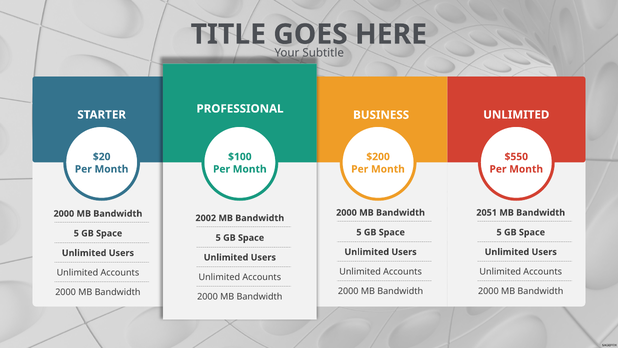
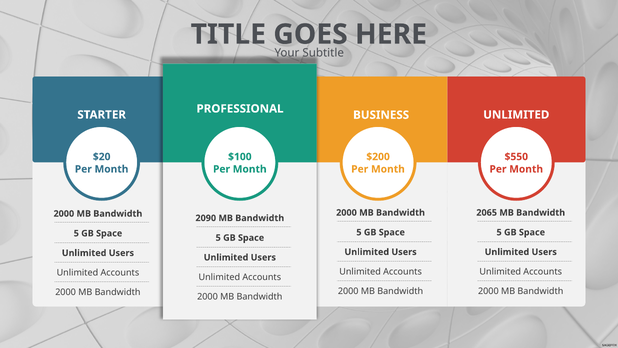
2051: 2051 -> 2065 (487, 212)
2002: 2002 -> 2090 (206, 218)
